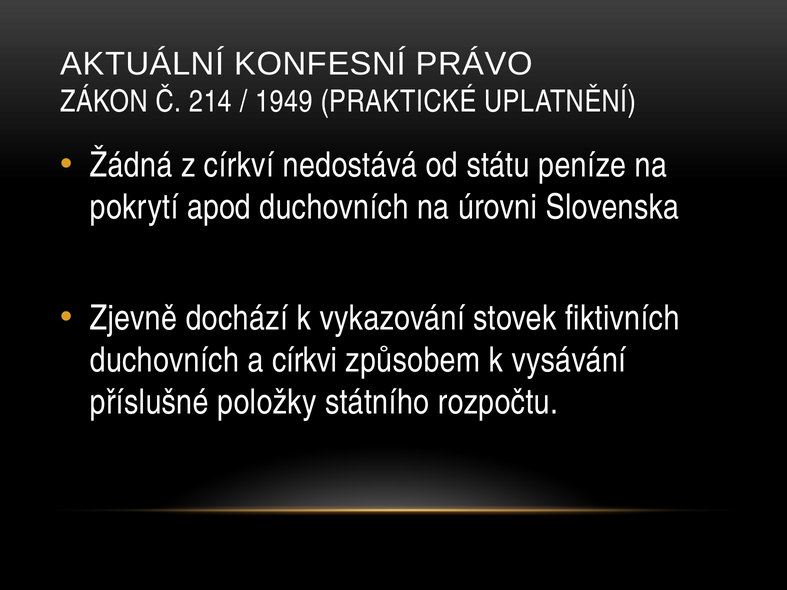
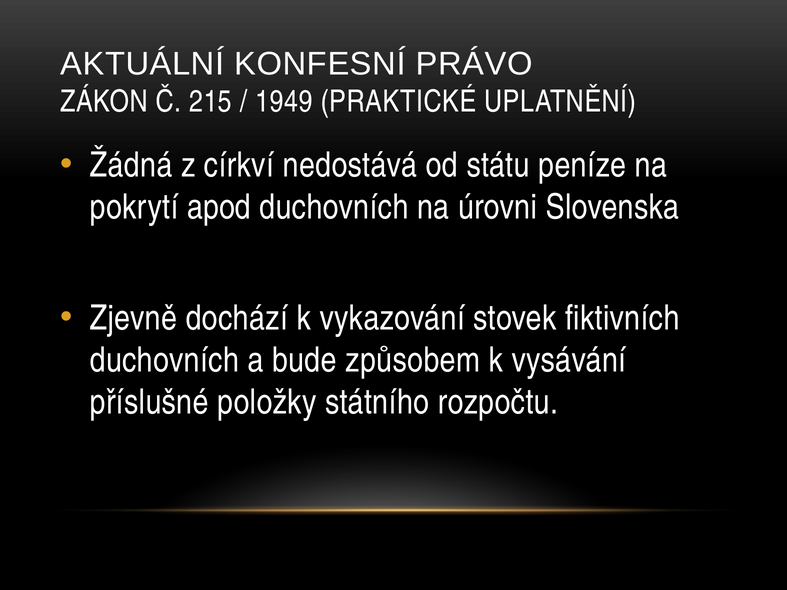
214: 214 -> 215 (211, 102)
církvi: církvi -> bude (304, 360)
